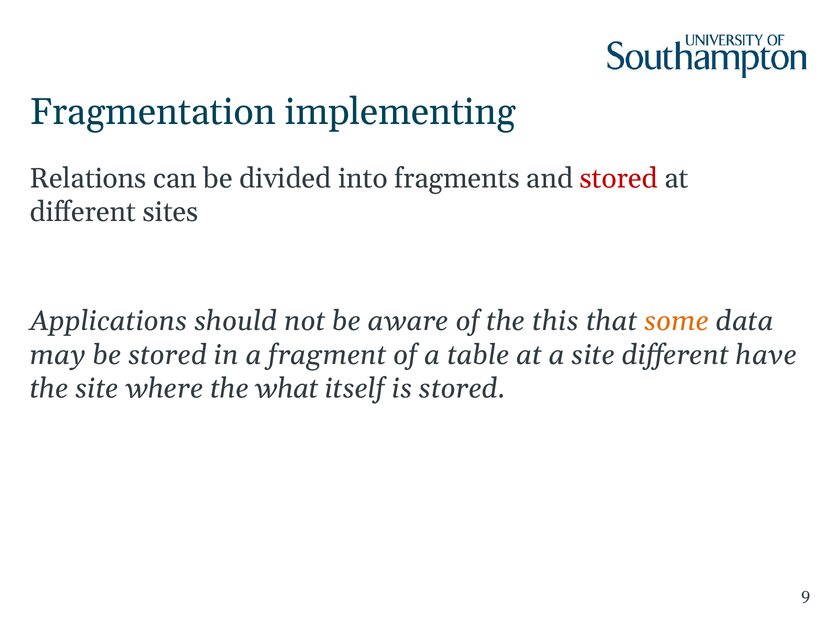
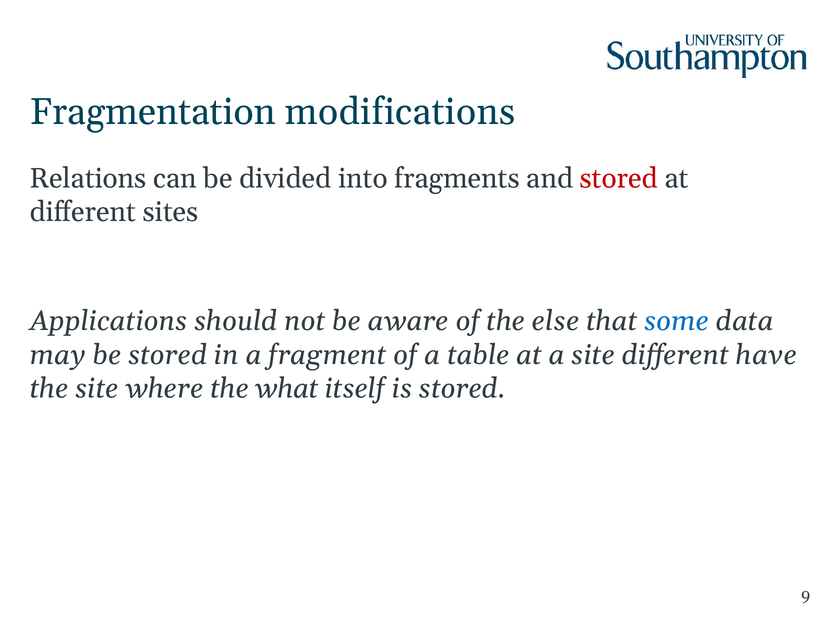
implementing: implementing -> modifications (400, 112)
this: this -> else (556, 321)
some colour: orange -> blue (677, 321)
